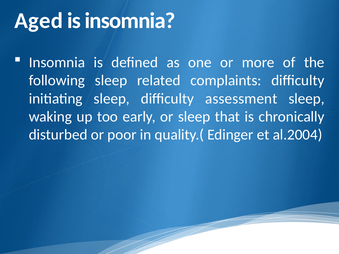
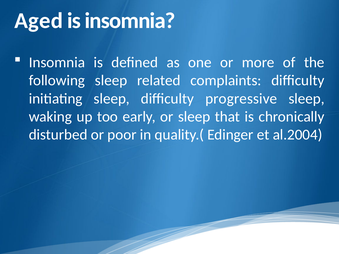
assessment: assessment -> progressive (241, 99)
